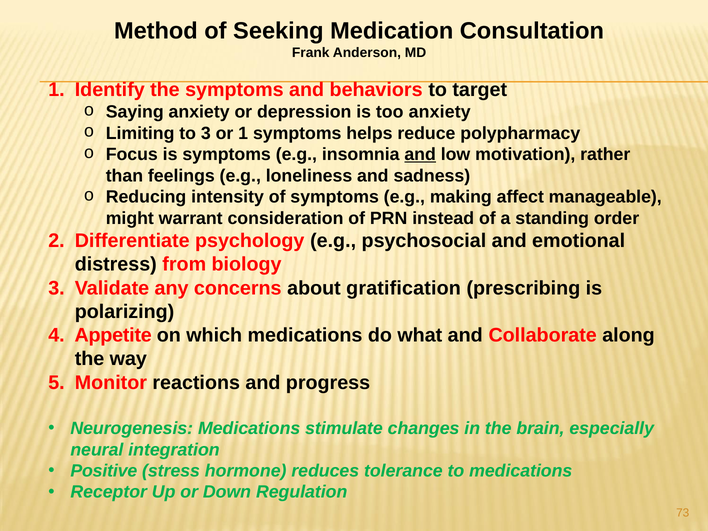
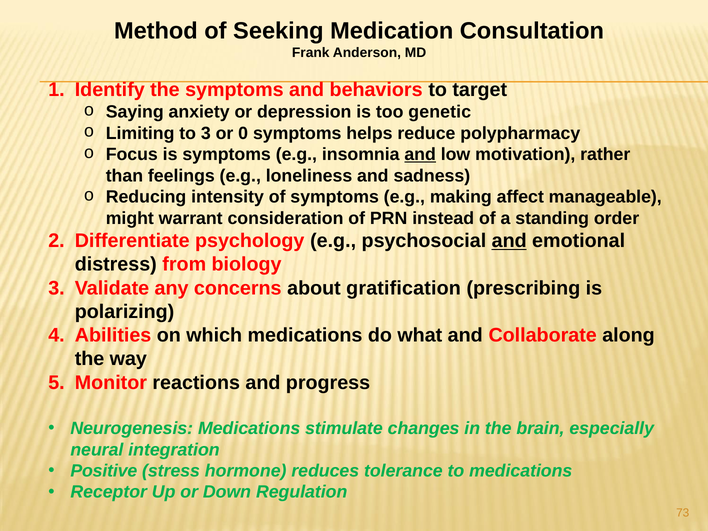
too anxiety: anxiety -> genetic (440, 112)
or 1: 1 -> 0 (243, 133)
and underline: none -> present (509, 241)
Appetite: Appetite -> Abilities (113, 335)
